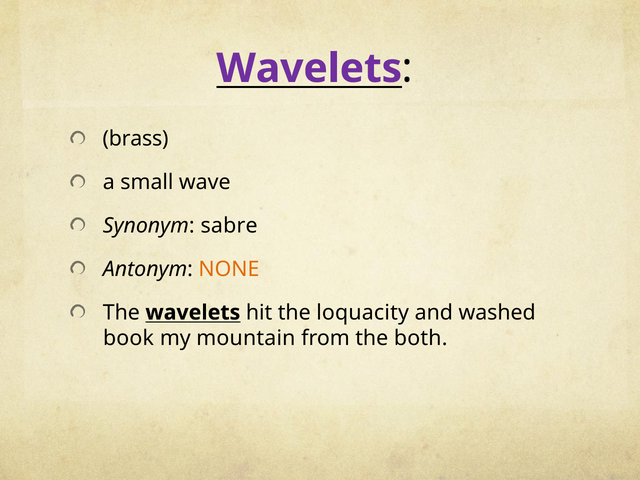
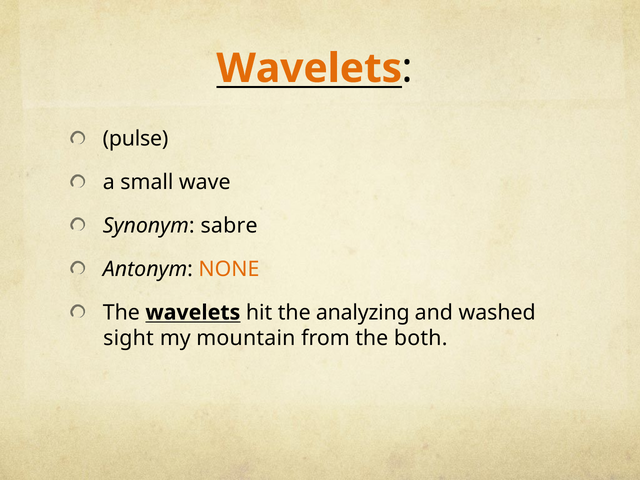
Wavelets colour: purple -> orange (309, 68)
brass: brass -> pulse (136, 139)
loquacity: loquacity -> analyzing (363, 313)
book: book -> sight (129, 338)
